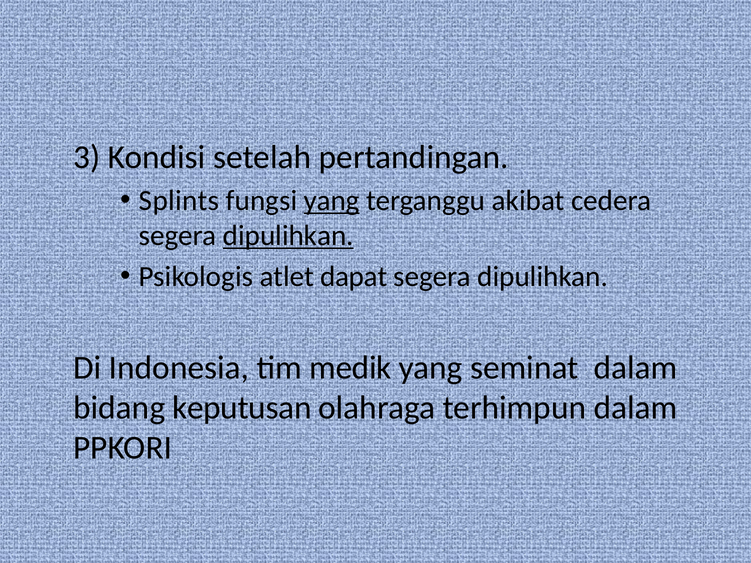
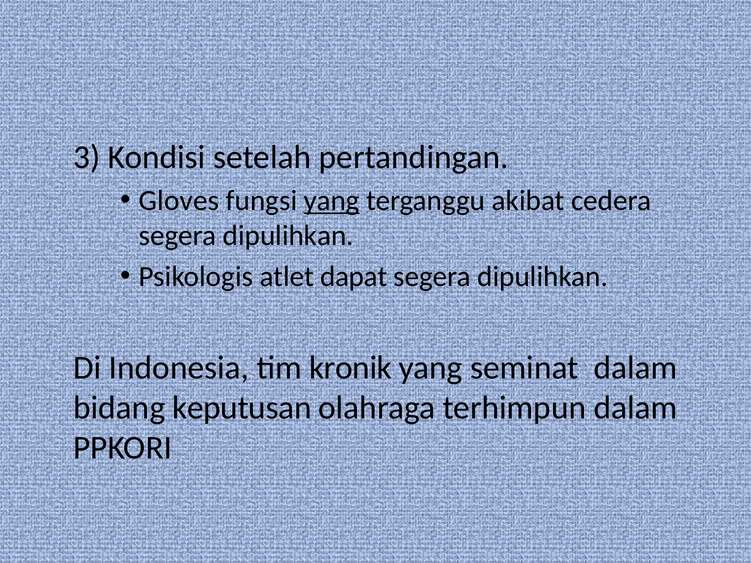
Splints: Splints -> Gloves (179, 201)
dipulihkan underline: present -> none (288, 236)
medik: medik -> kronik (351, 368)
